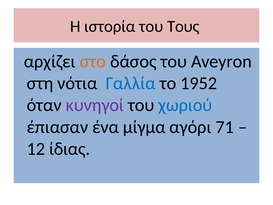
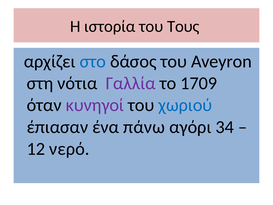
στο colour: orange -> blue (93, 61)
Γαλλία colour: blue -> purple (131, 83)
1952: 1952 -> 1709 (199, 83)
μίγμα: μίγμα -> πάνω (144, 127)
71: 71 -> 34 (225, 127)
ίδιας: ίδιας -> νερό (69, 149)
